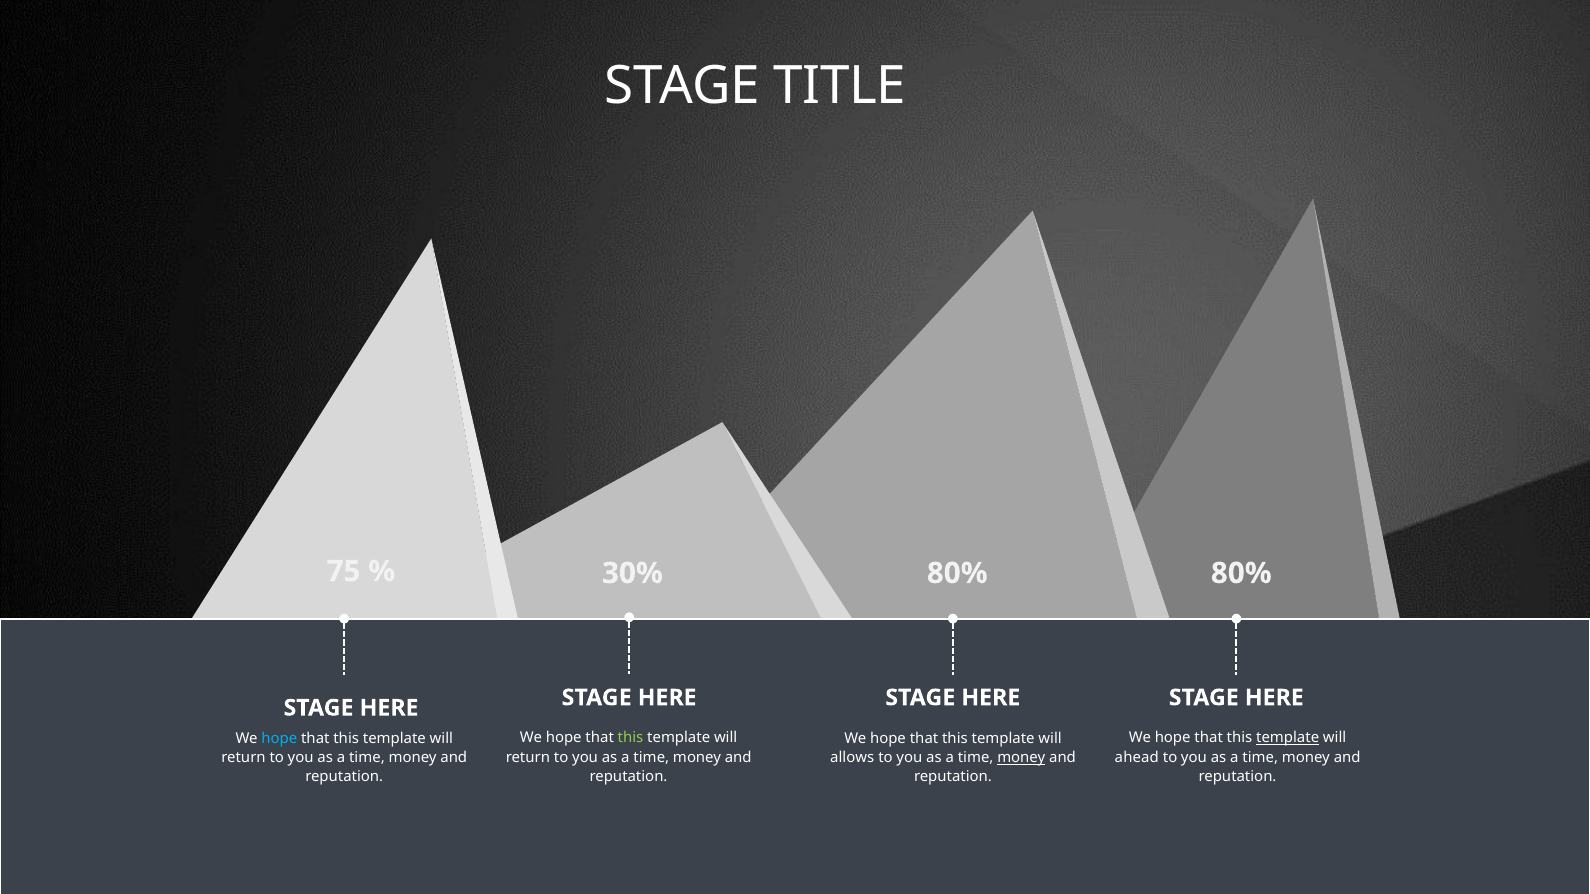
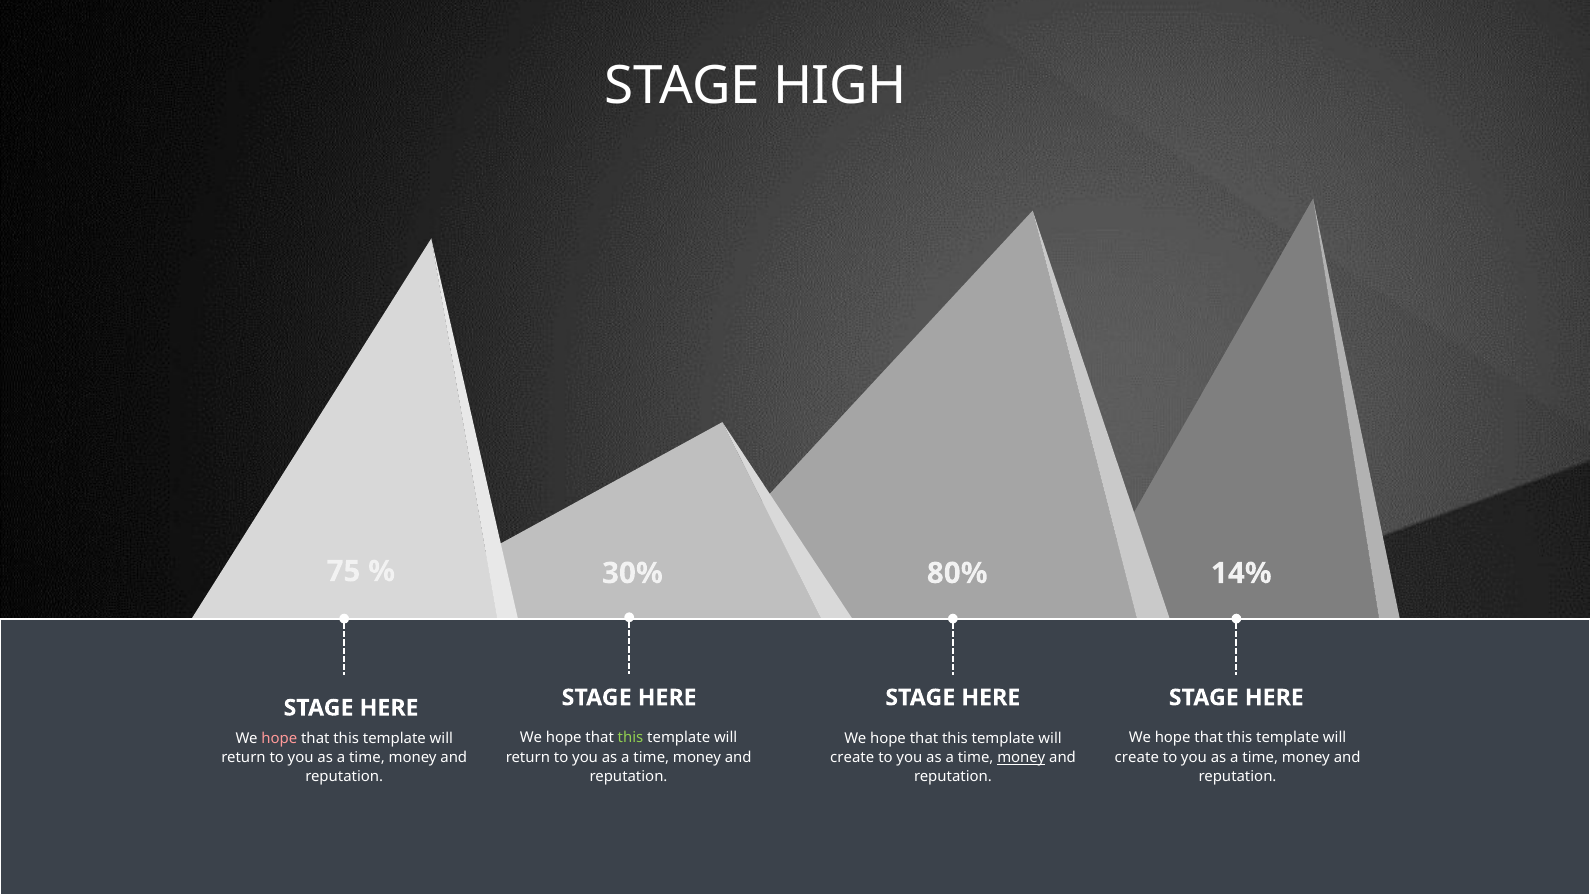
TITLE: TITLE -> HIGH (840, 86)
80% 80%: 80% -> 14% (1241, 573)
template underline: present -> none (1288, 738)
hope colour: light blue -> pink (279, 739)
ahead: ahead -> create (1137, 758)
allows: allows -> create (852, 758)
